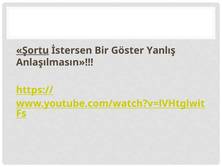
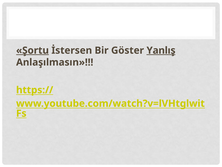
Yanlış underline: none -> present (161, 50)
